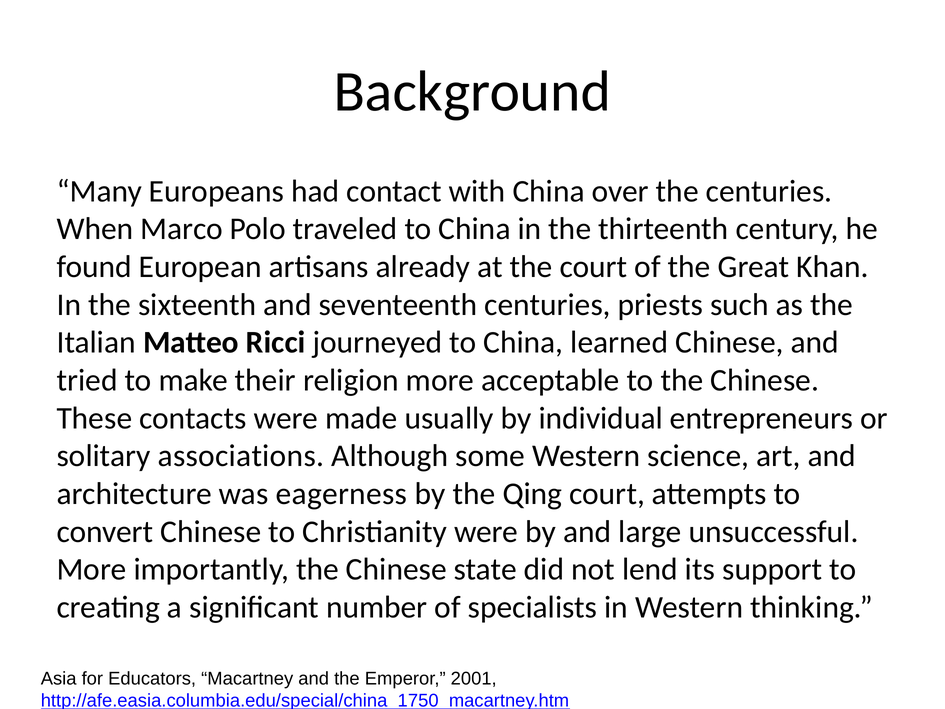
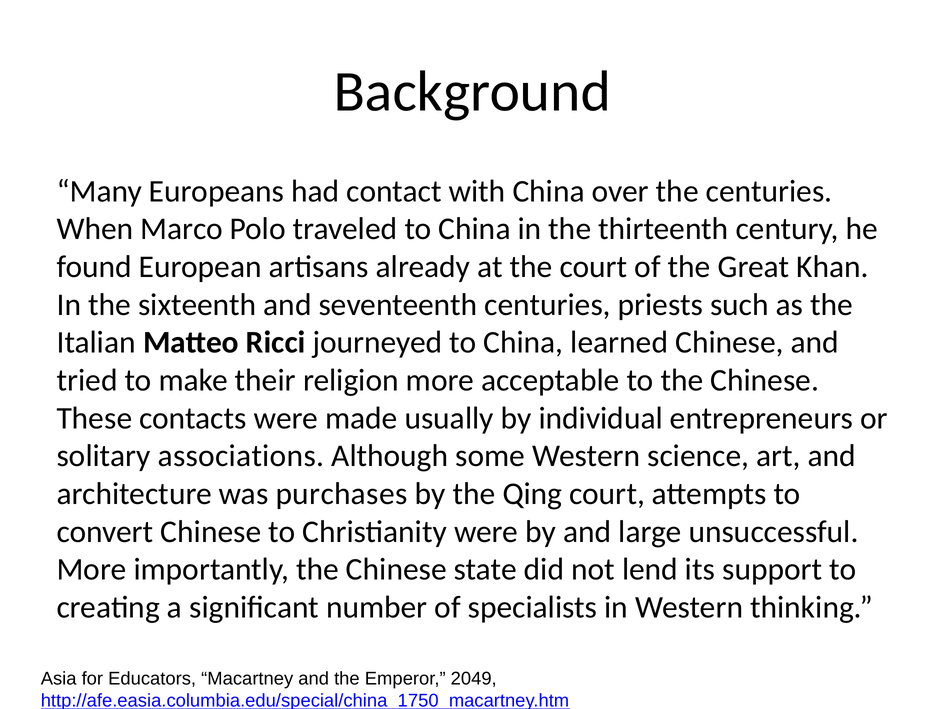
eagerness: eagerness -> purchases (341, 494)
2001: 2001 -> 2049 (474, 678)
